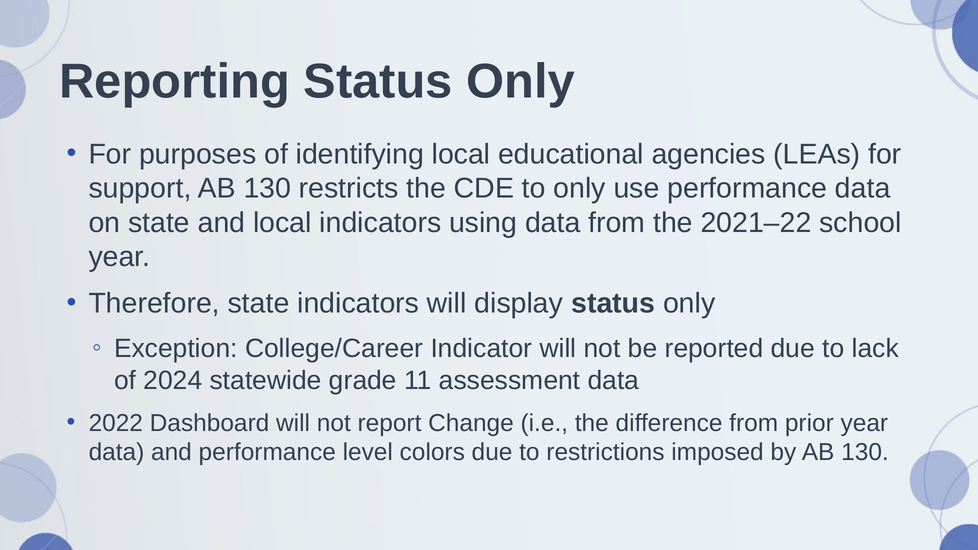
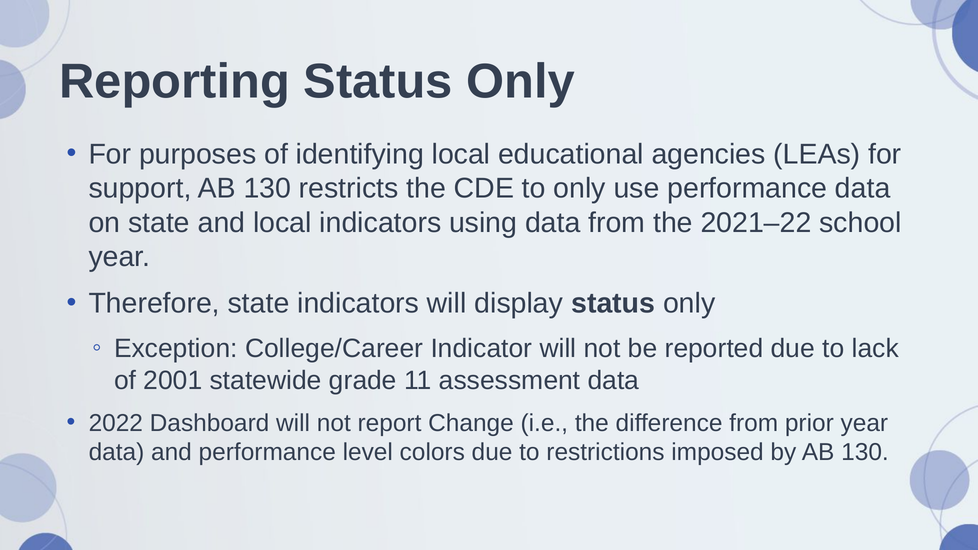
2024: 2024 -> 2001 (173, 380)
